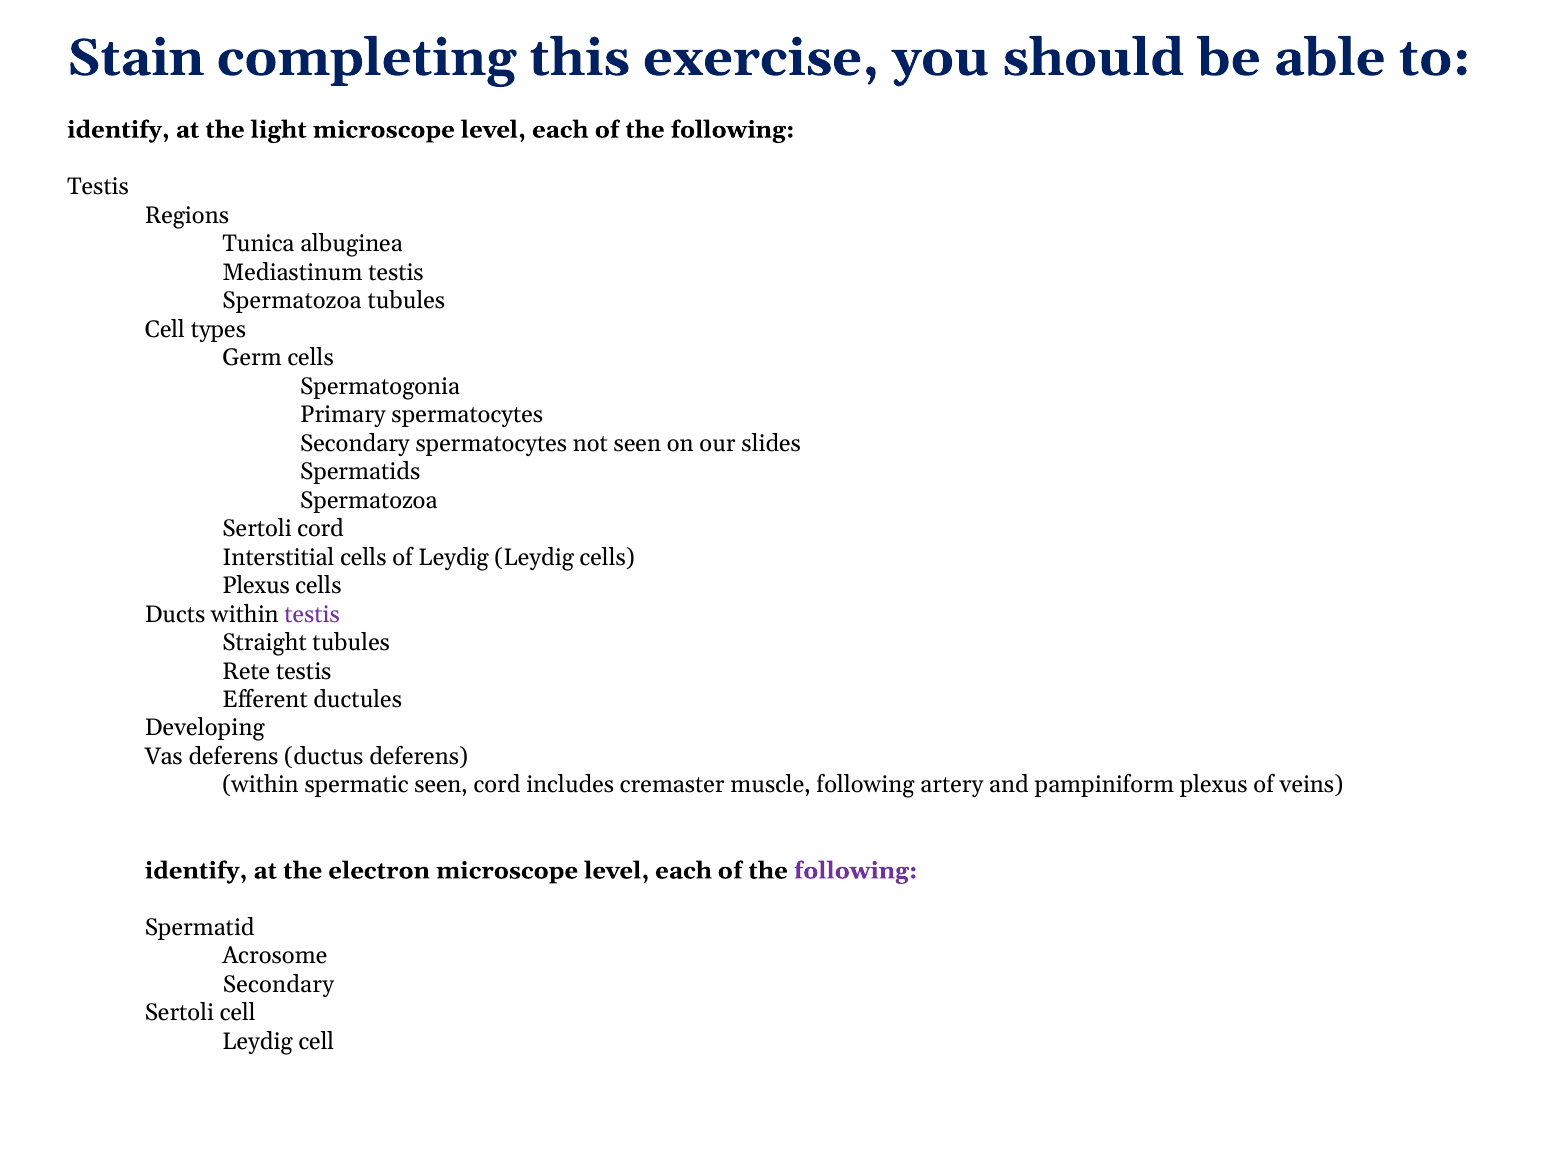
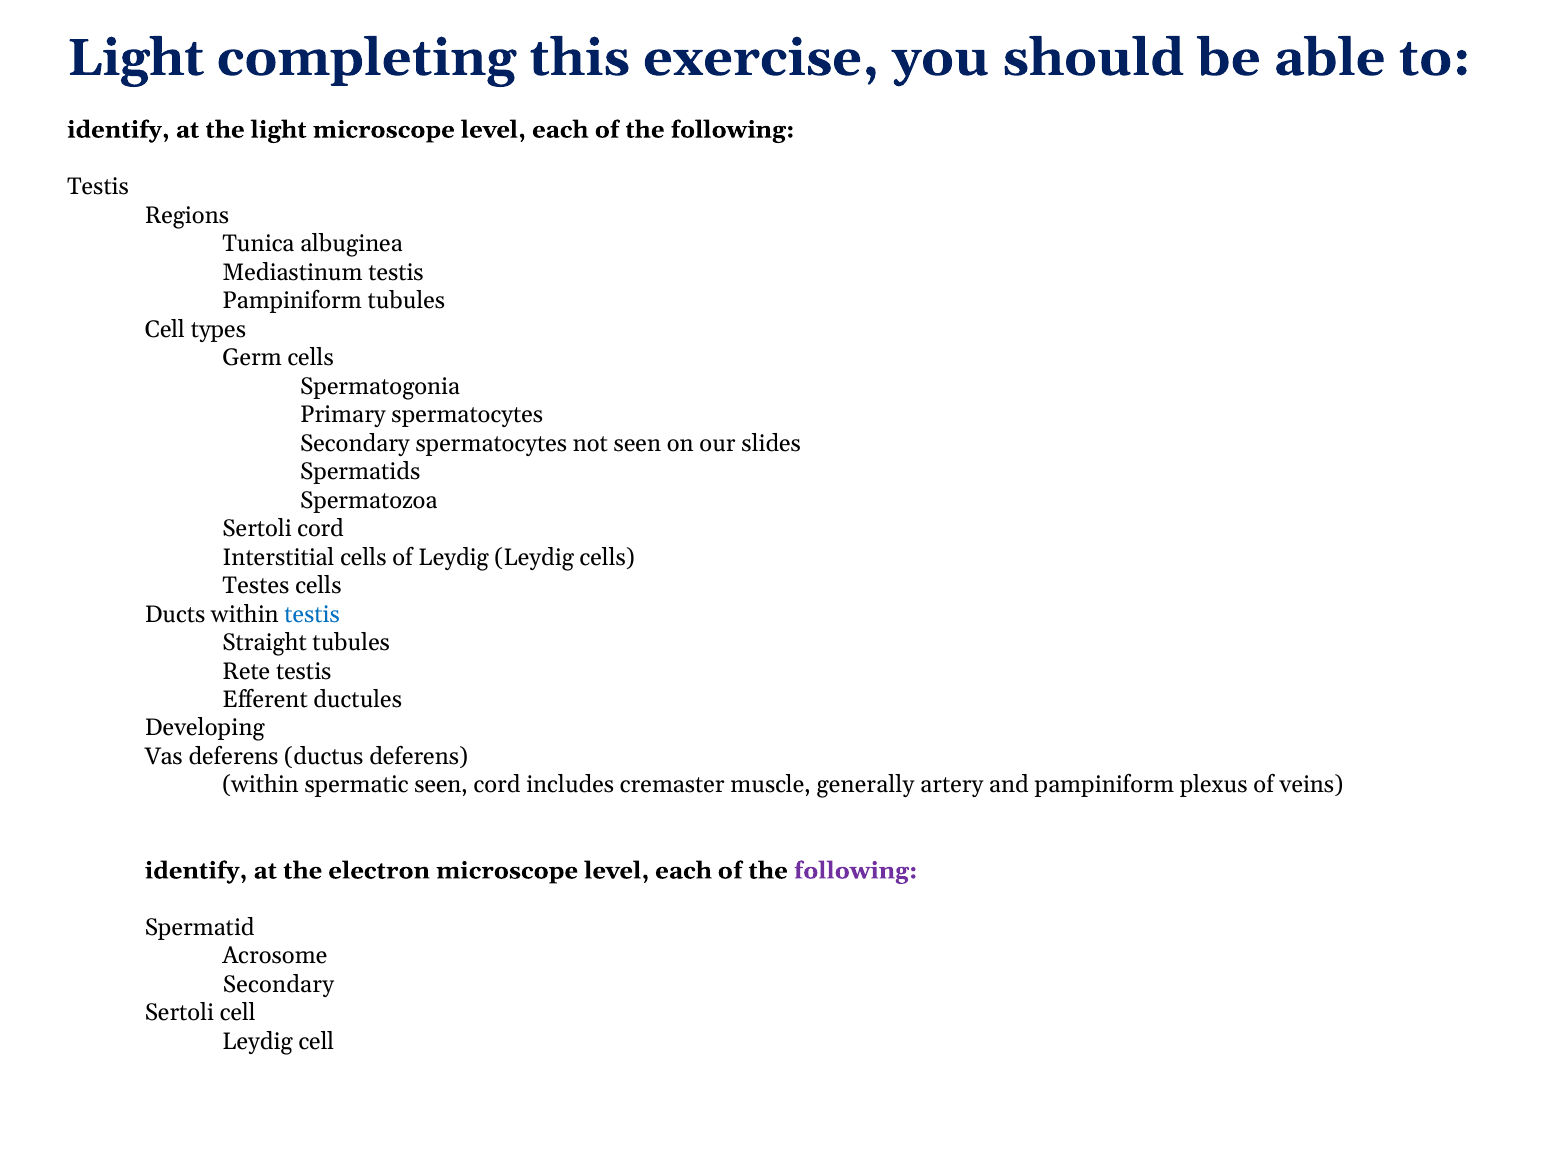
Stain: Stain -> Light (136, 58)
Spermatozoa: Spermatozoa -> Pampiniform (292, 301)
Plexus: Plexus -> Testes (256, 586)
testis colour: purple -> blue (312, 614)
muscle following: following -> generally (865, 786)
